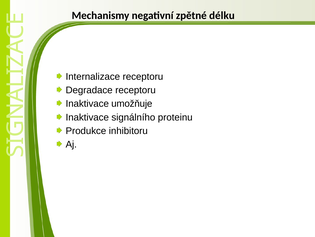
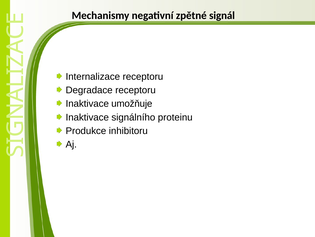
délku: délku -> signál (222, 16)
